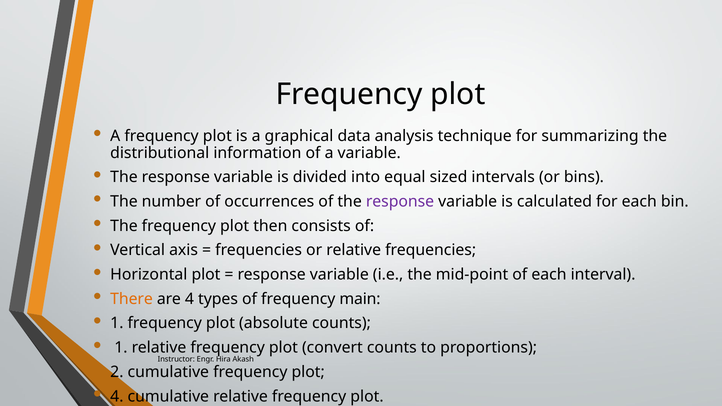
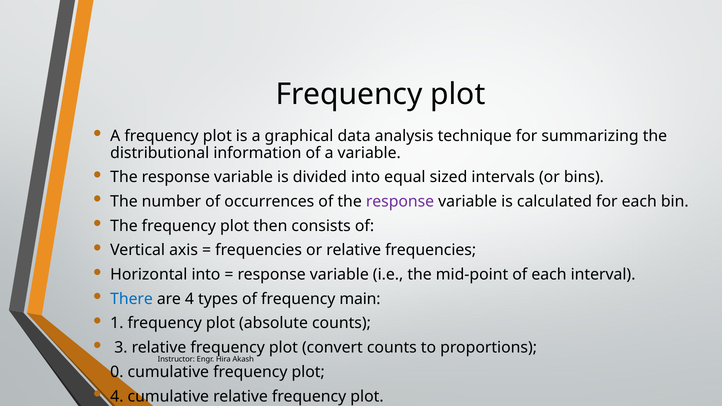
Horizontal plot: plot -> into (206, 275)
There colour: orange -> blue (132, 299)
1: 1 -> 3 (121, 348)
2: 2 -> 0 (117, 372)
